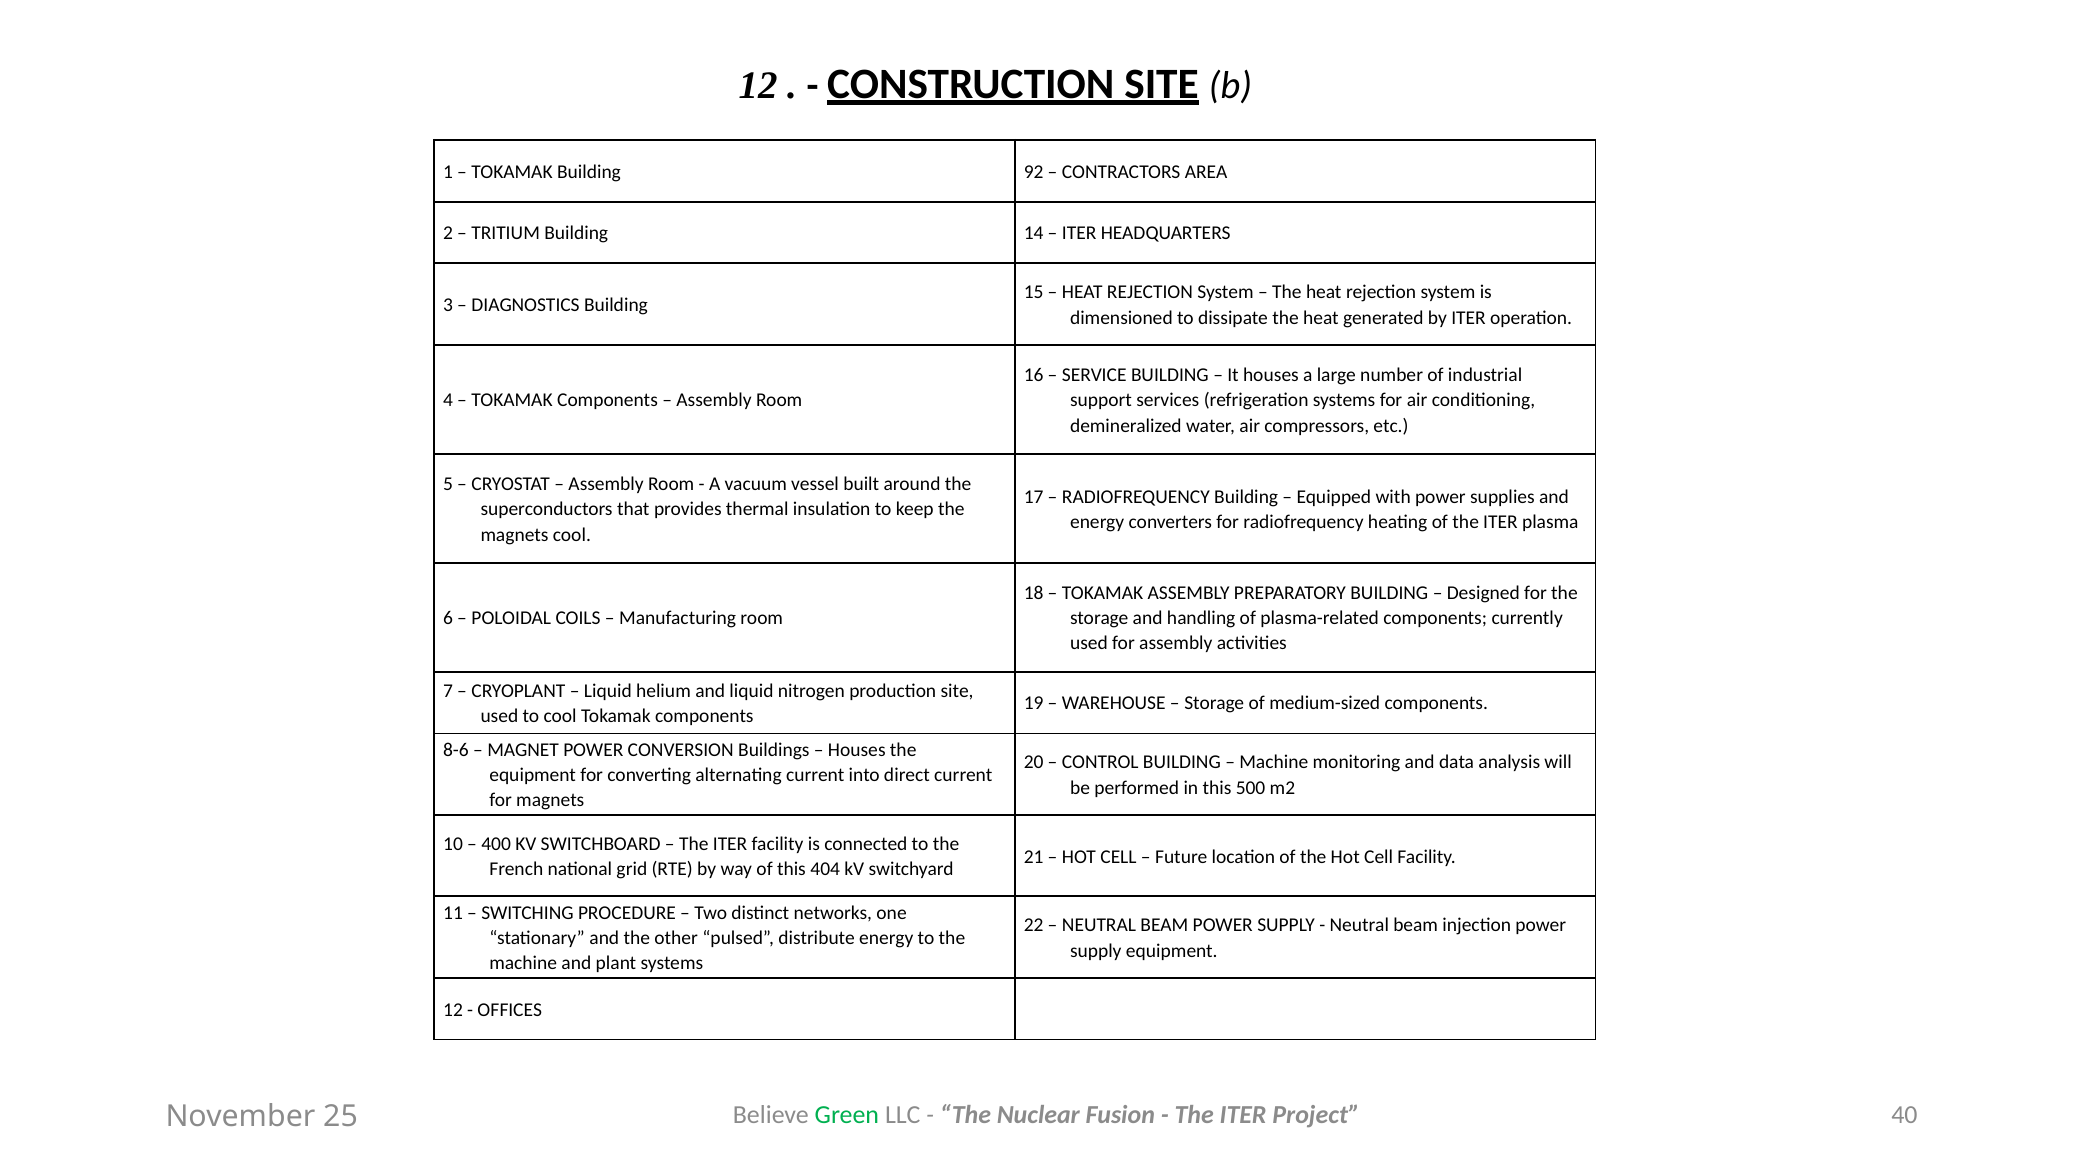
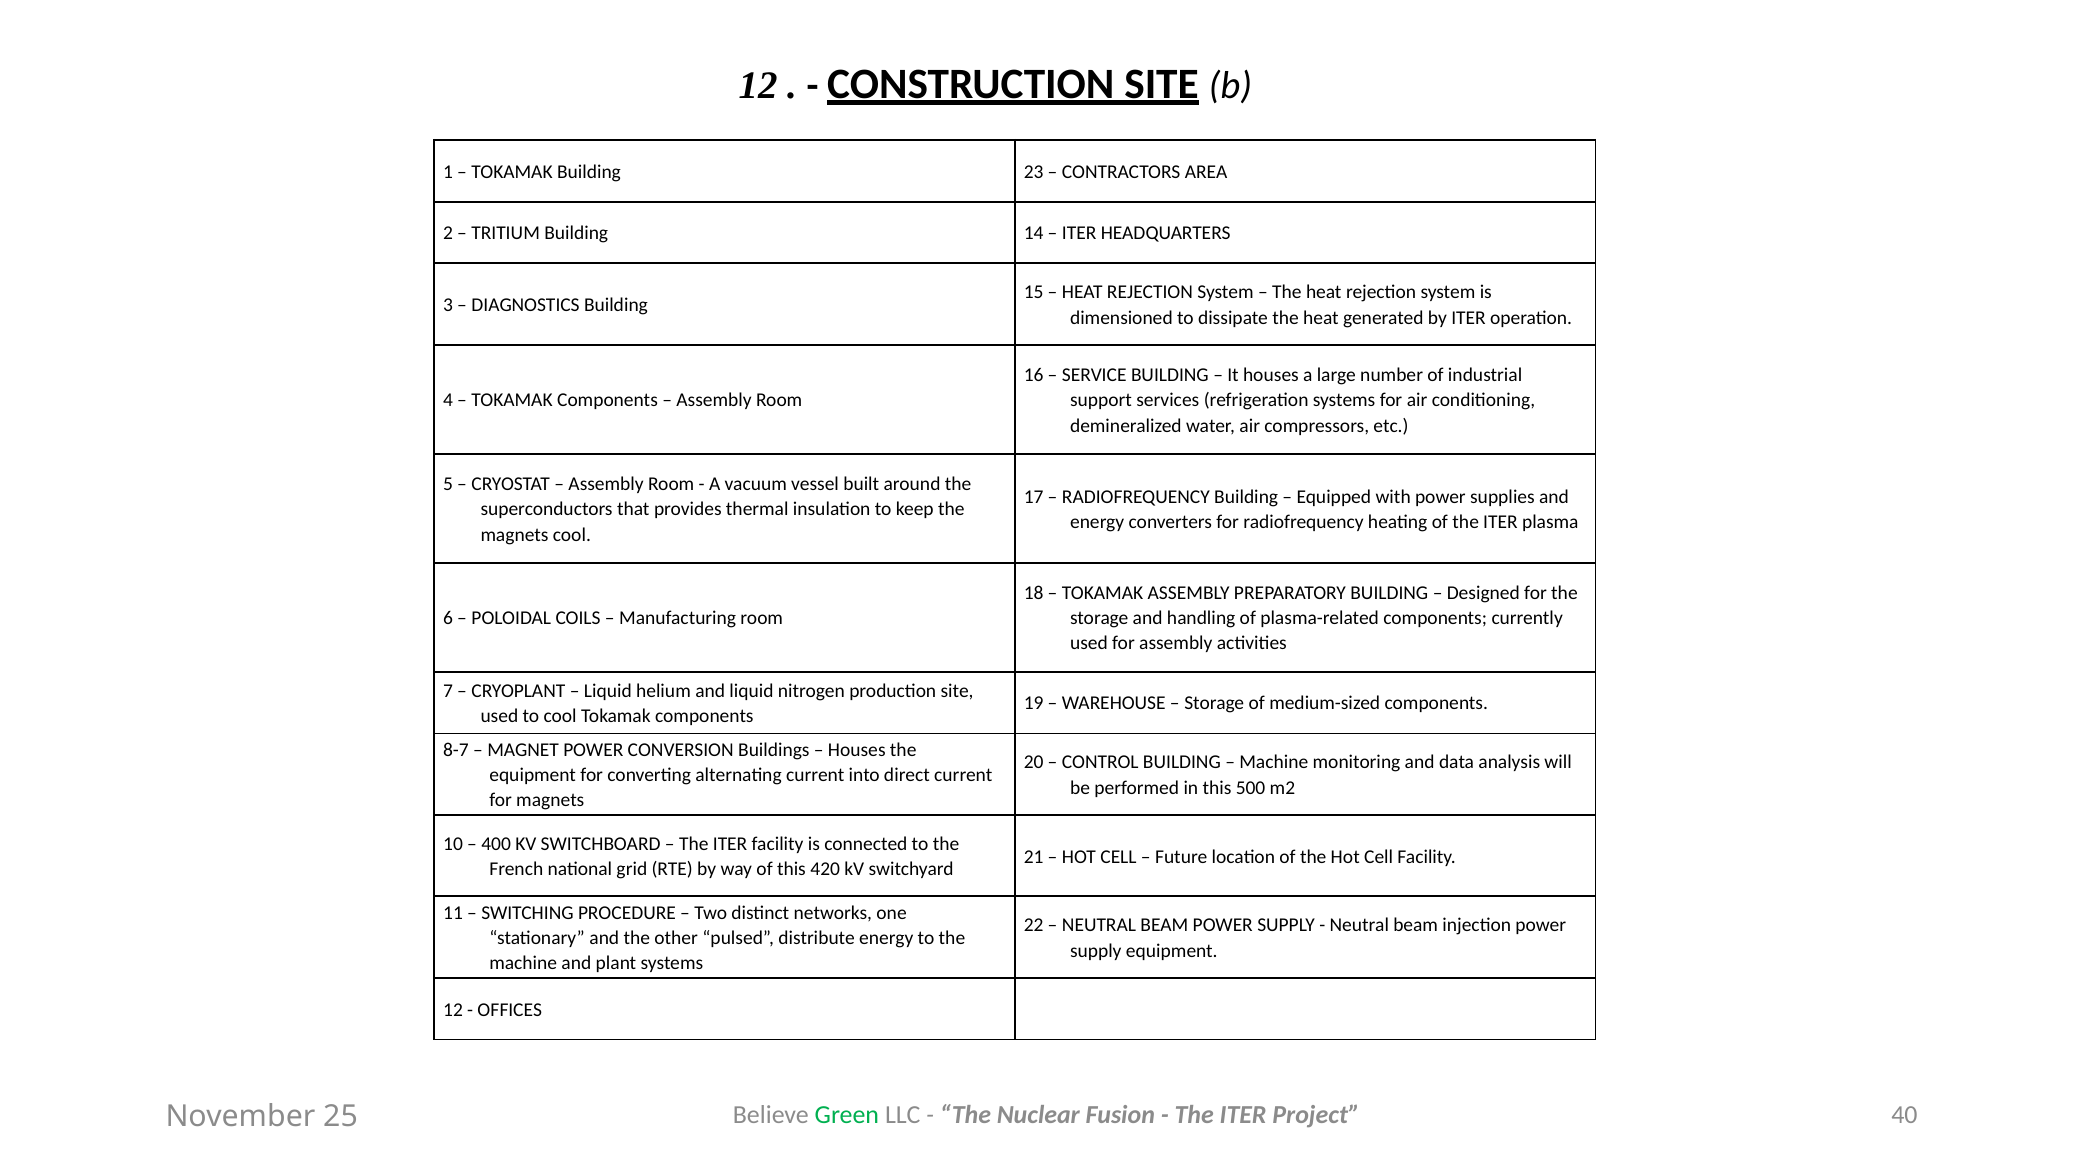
92: 92 -> 23 (1034, 172)
8-6: 8-6 -> 8-7 (456, 750)
404: 404 -> 420 (825, 869)
